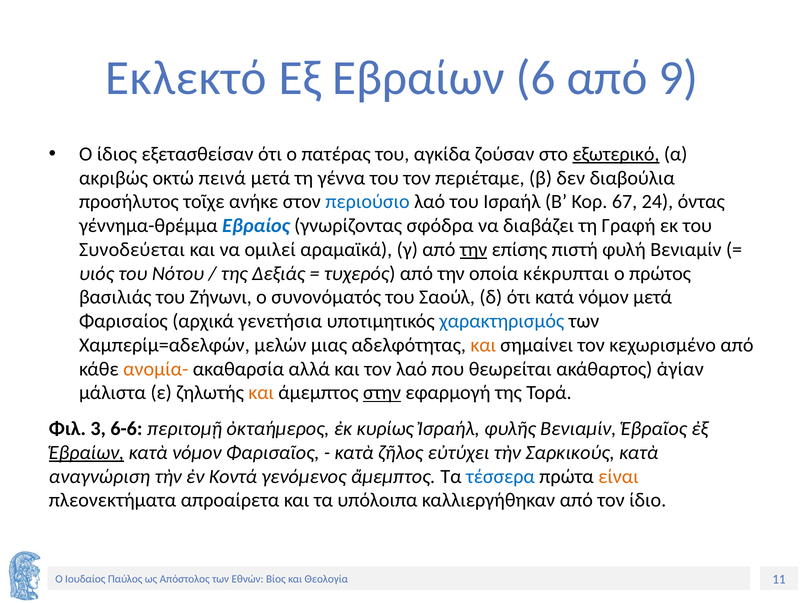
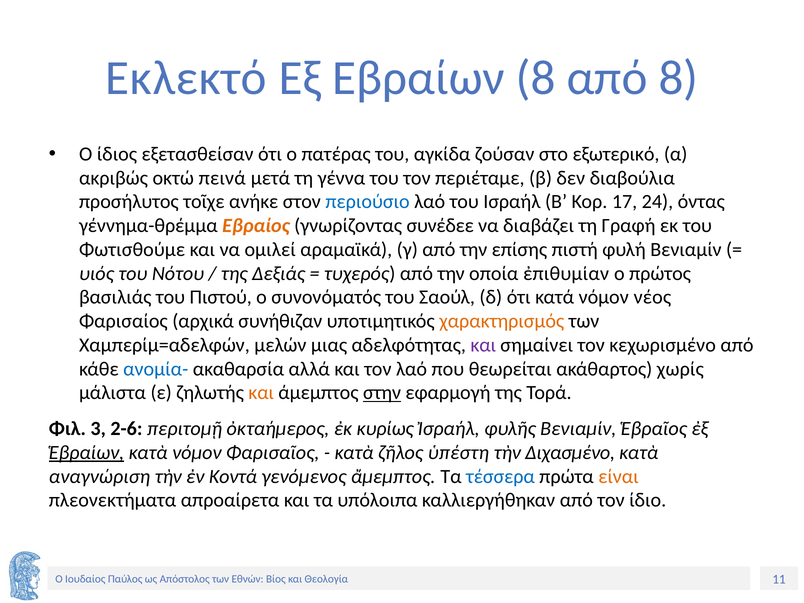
Εβραίων 6: 6 -> 8 (536, 78)
από 9: 9 -> 8 (678, 78)
εξωτερικό underline: present -> none (616, 154)
67: 67 -> 17 (625, 202)
Εβραίος colour: blue -> orange (256, 226)
σφόδρα: σφόδρα -> συνέδεε (440, 226)
Συνοδεύεται: Συνοδεύεται -> Φωτισθούμε (132, 250)
την underline: present -> none (474, 250)
κέκρυπται: κέκρυπται -> ἐπιθυμίαν (566, 273)
Ζήνωνι: Ζήνωνι -> Πιστού (221, 297)
νόμον μετά: μετά -> νέος (652, 297)
γενετήσια: γενετήσια -> συνήθιζαν (280, 321)
χαρακτηρισμός colour: blue -> orange (502, 321)
και colour: orange -> purple (483, 345)
ανομία- colour: orange -> blue (156, 369)
ἁγίαν: ἁγίαν -> χωρίς (680, 369)
6-6: 6-6 -> 2-6 (126, 429)
εὐτύχει: εὐτύχει -> ὑπέστη (458, 453)
Σαρκικούς: Σαρκικούς -> Διχασμένο (570, 453)
